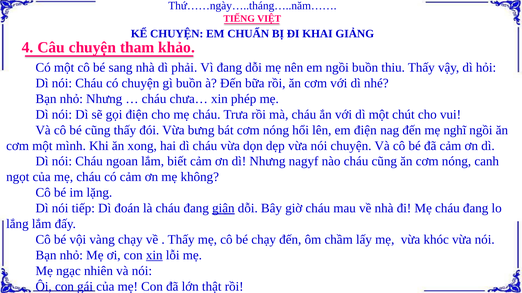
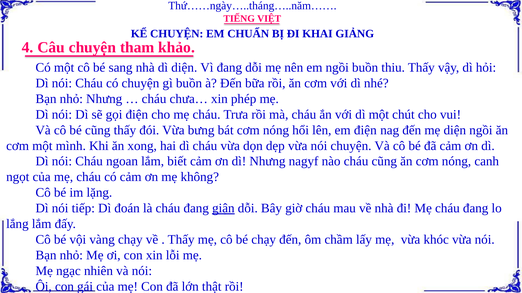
dì phải: phải -> diện (184, 68)
mẹ nghĩ: nghĩ -> diện (455, 130)
xin underline: present -> none (154, 255)
